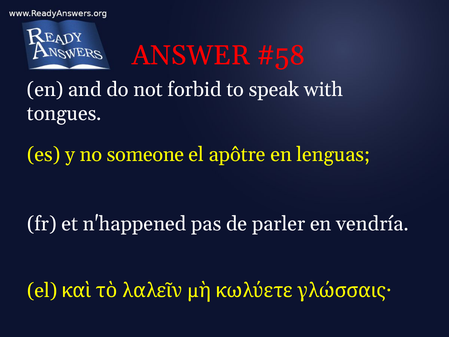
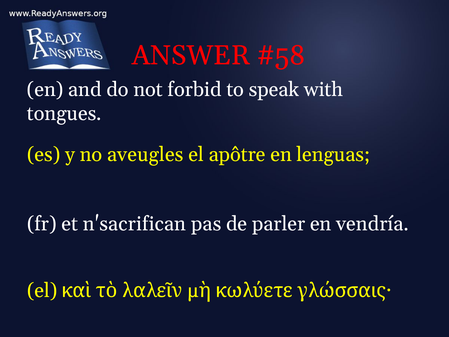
someone: someone -> aveugles (145, 155)
n'happened: n'happened -> n'sacrifican (134, 224)
